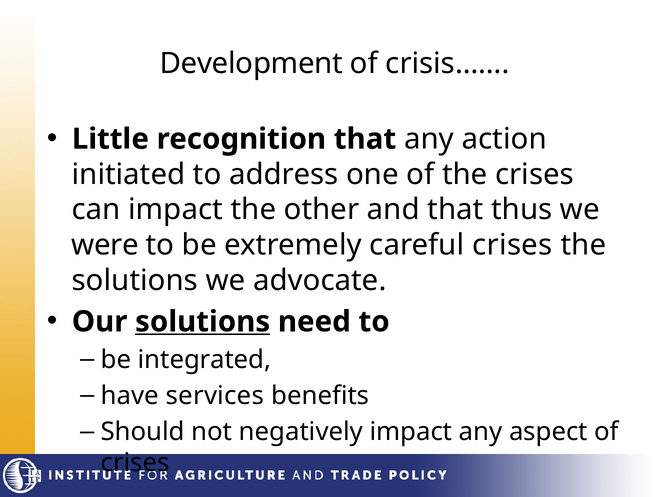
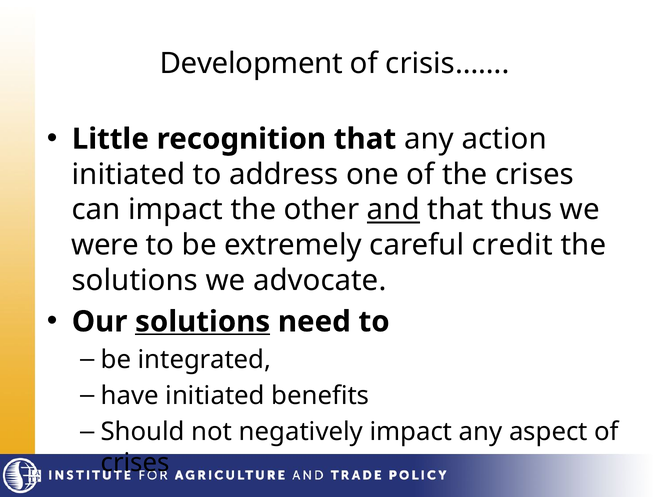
and underline: none -> present (393, 210)
careful crises: crises -> credit (512, 245)
have services: services -> initiated (215, 396)
